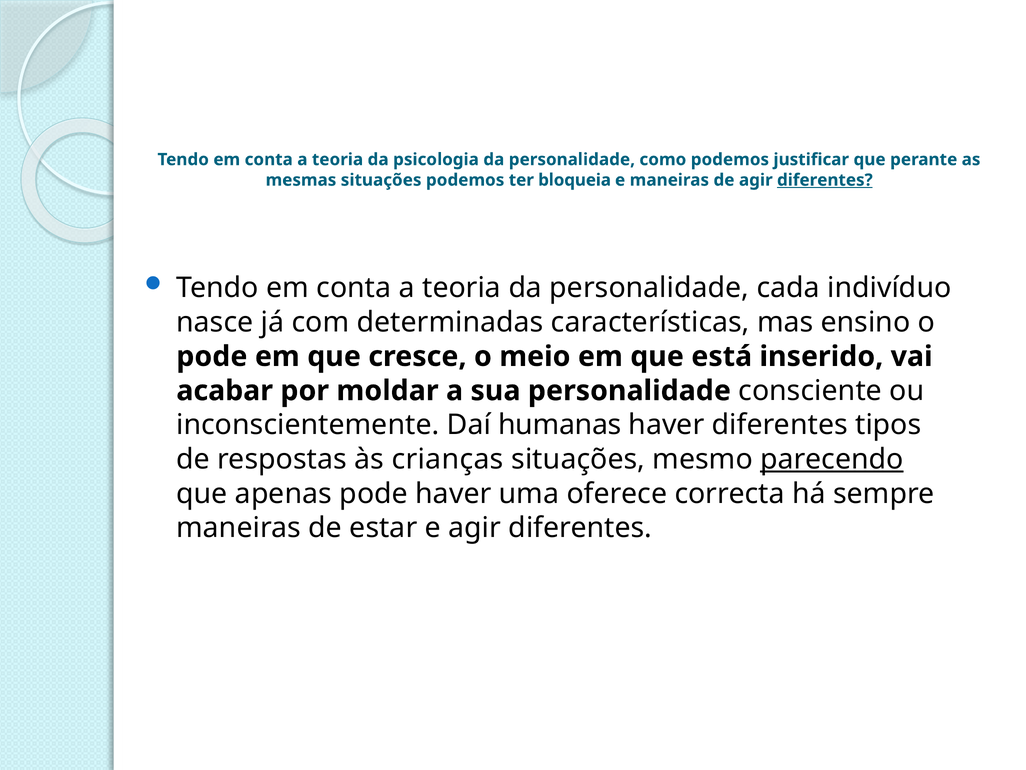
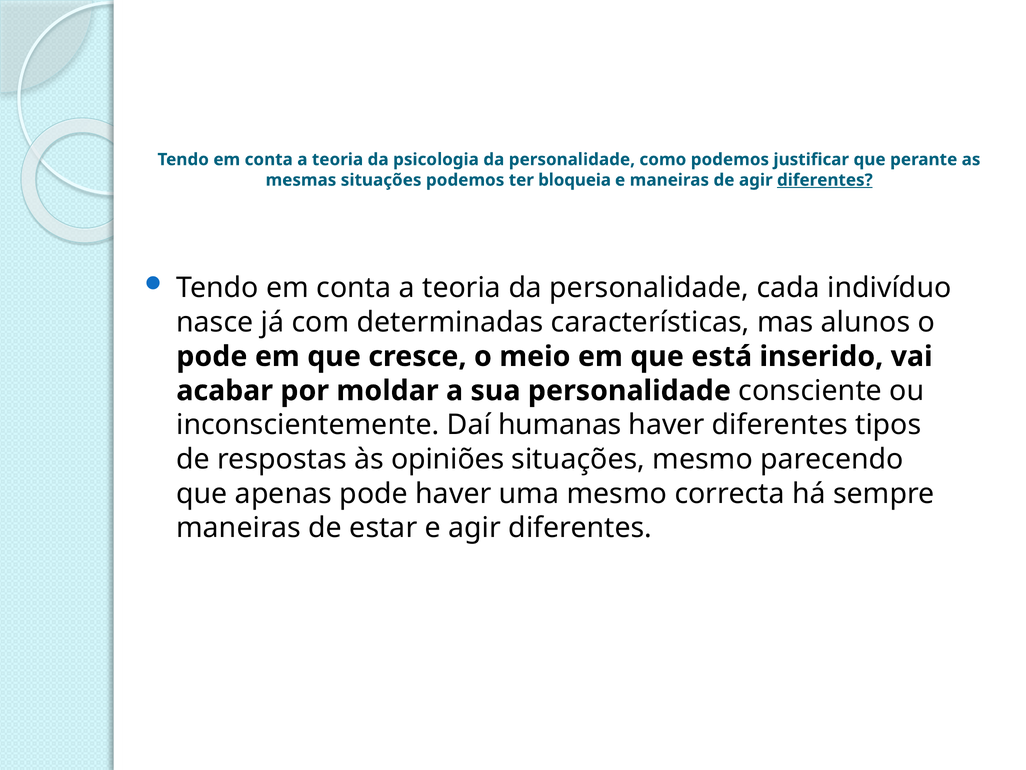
ensino: ensino -> alunos (866, 322)
crianças: crianças -> opiniões (448, 459)
parecendo underline: present -> none (832, 459)
uma oferece: oferece -> mesmo (617, 493)
